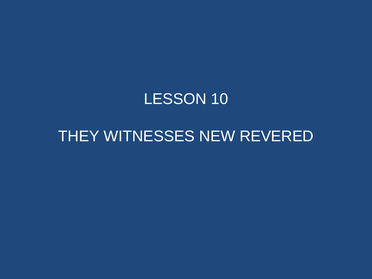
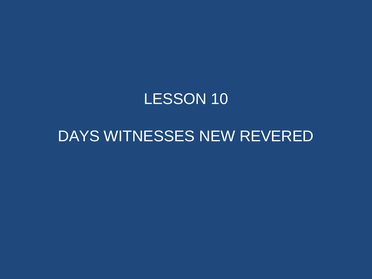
THEY: THEY -> DAYS (79, 136)
